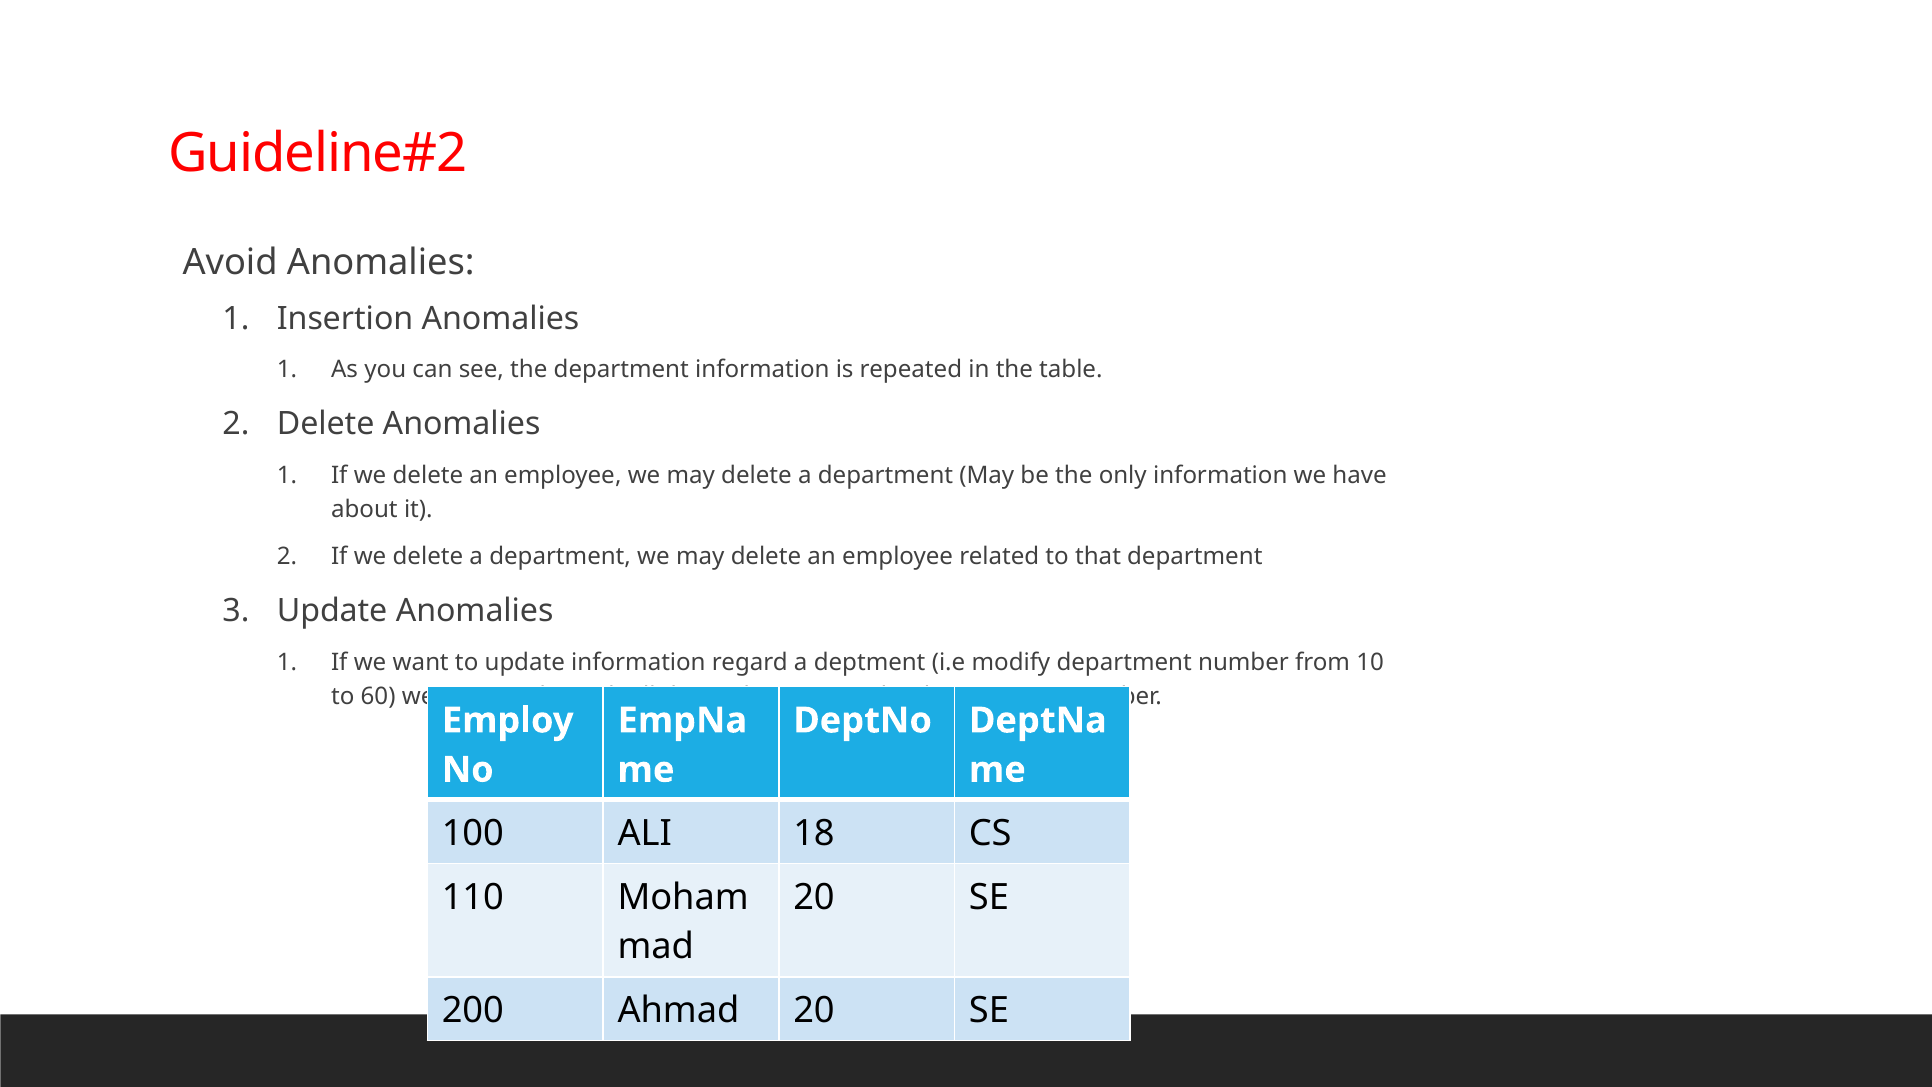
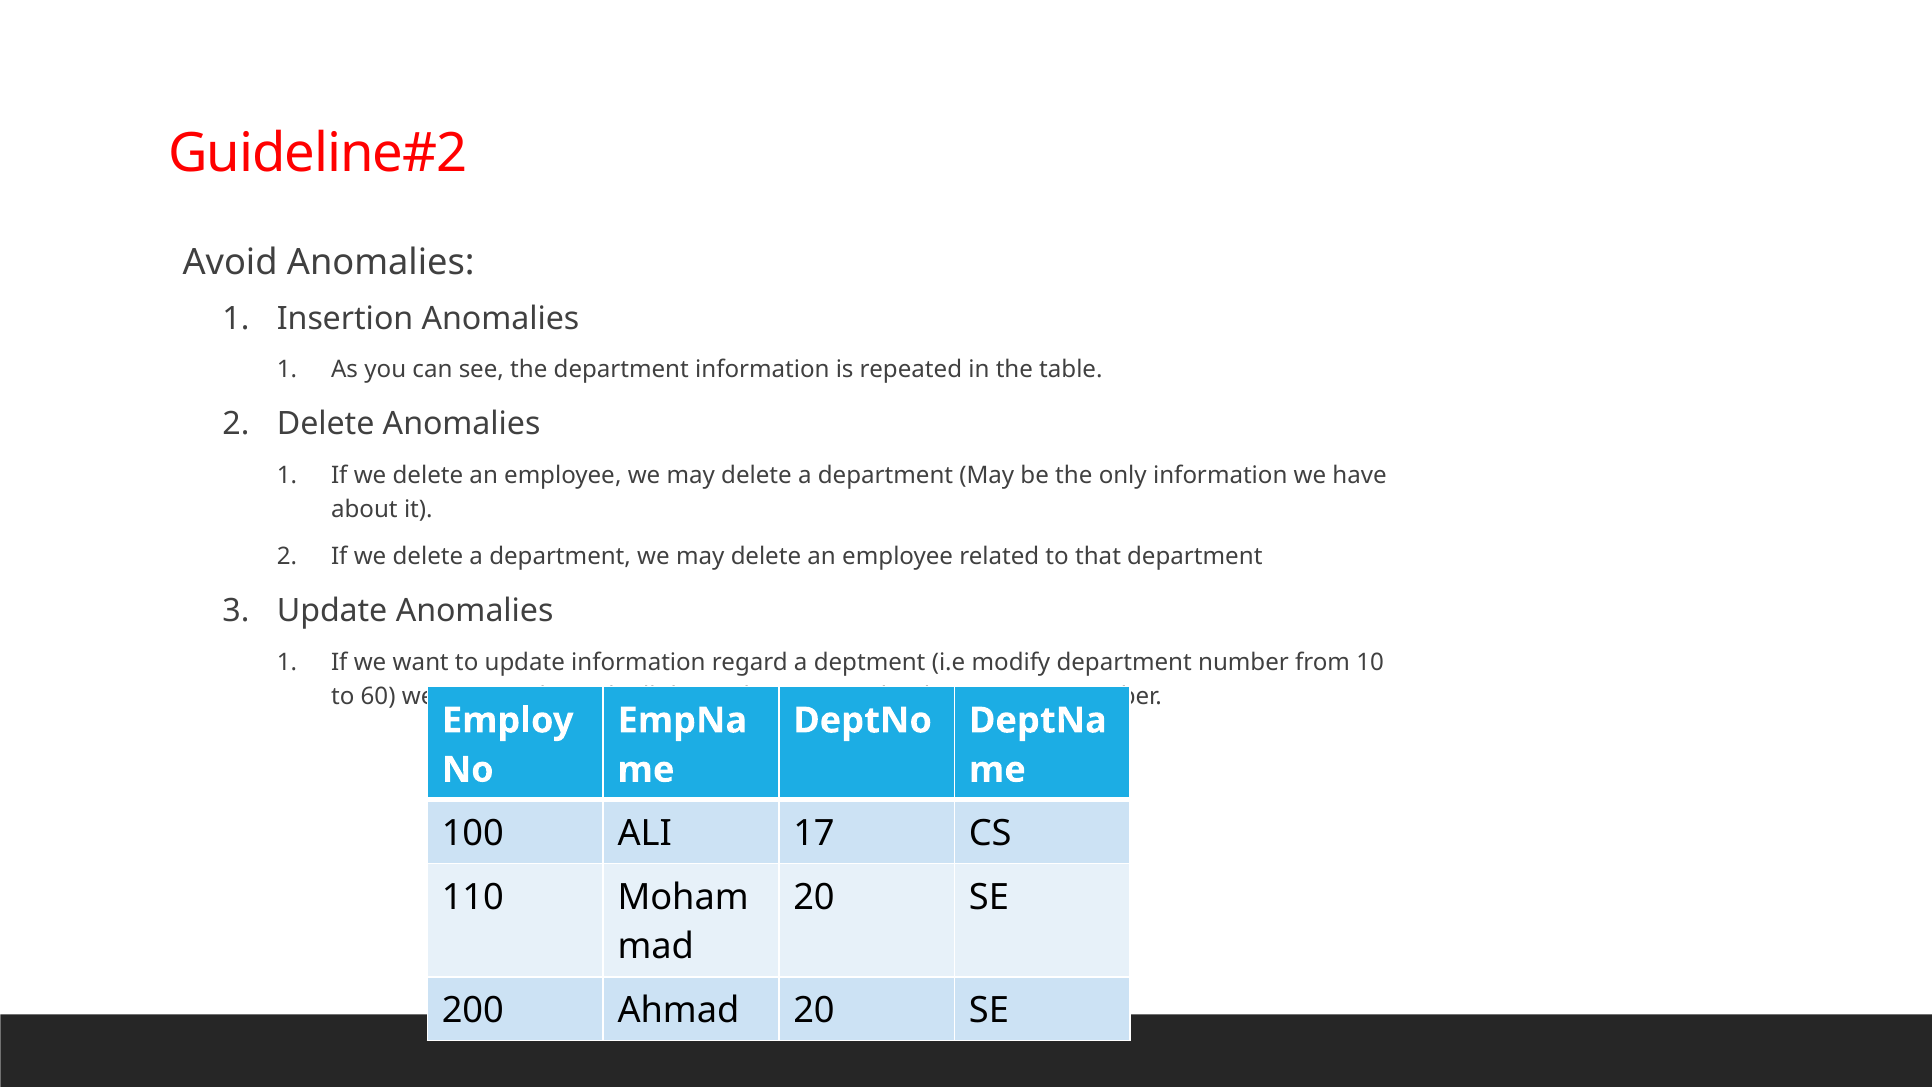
18: 18 -> 17 (814, 833)
